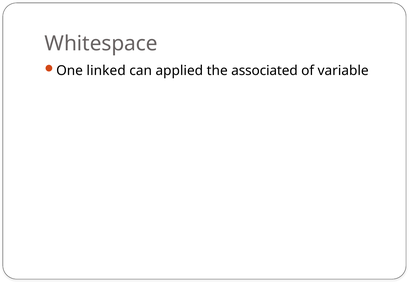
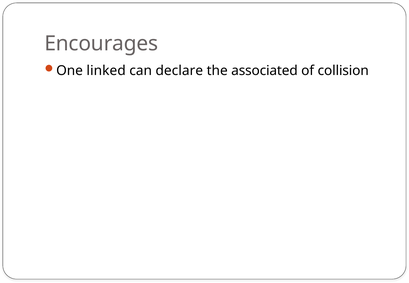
Whitespace: Whitespace -> Encourages (101, 44)
applied: applied -> declare (179, 71)
variable: variable -> collision (343, 71)
